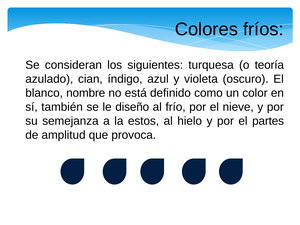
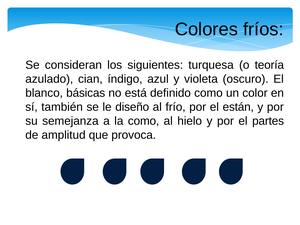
nombre: nombre -> básicas (86, 93)
nieve: nieve -> están (238, 107)
la estos: estos -> como (144, 121)
